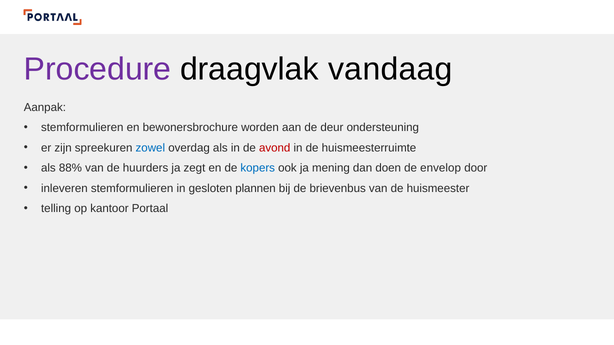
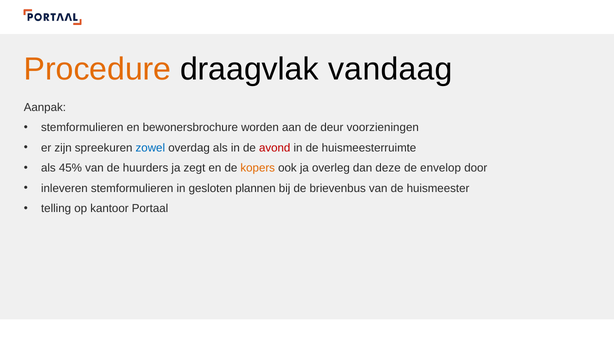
Procedure colour: purple -> orange (98, 69)
ondersteuning: ondersteuning -> voorzieningen (383, 128)
88%: 88% -> 45% (70, 168)
kopers colour: blue -> orange (258, 168)
mening: mening -> overleg (331, 168)
doen: doen -> deze (388, 168)
